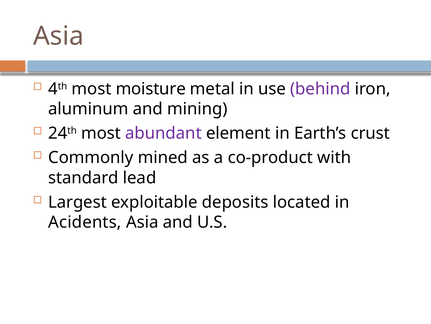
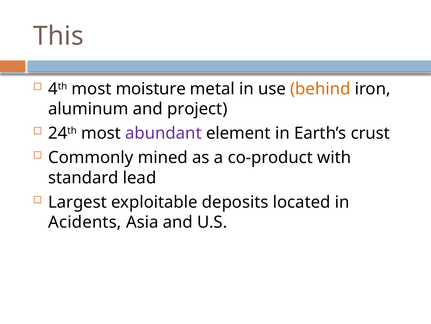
Asia: Asia -> This (58, 36)
behind colour: purple -> orange (320, 89)
mining: mining -> project (197, 109)
